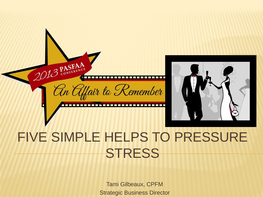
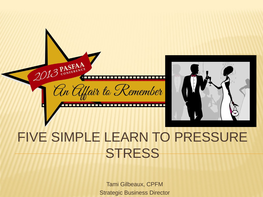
HELPS: HELPS -> LEARN (126, 137)
